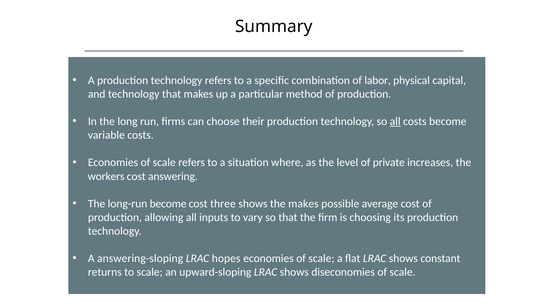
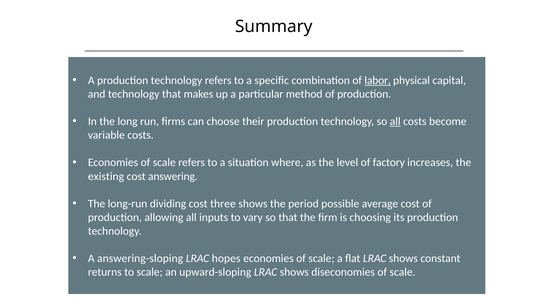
labor underline: none -> present (378, 80)
private: private -> factory (389, 163)
workers: workers -> existing (106, 176)
long-run become: become -> dividing (168, 204)
the makes: makes -> period (303, 204)
